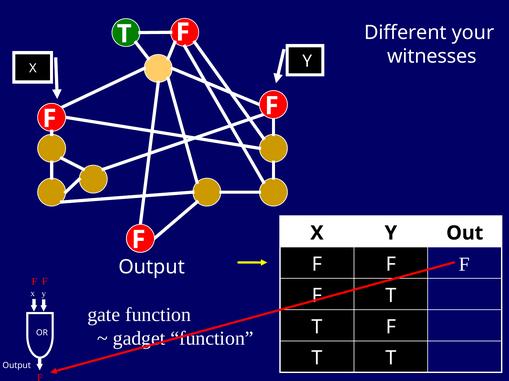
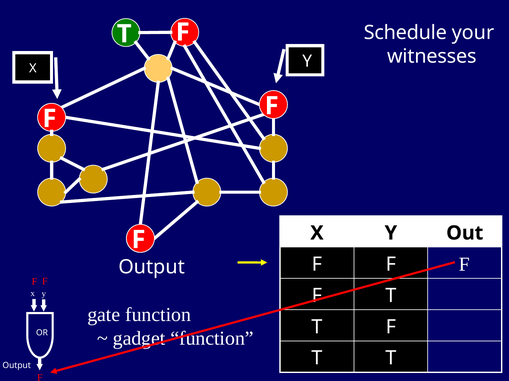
Different: Different -> Schedule (405, 33)
